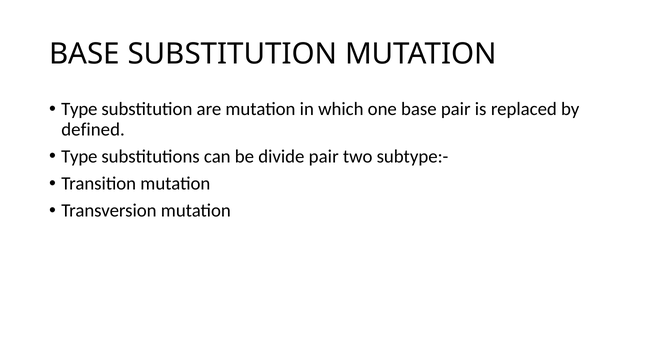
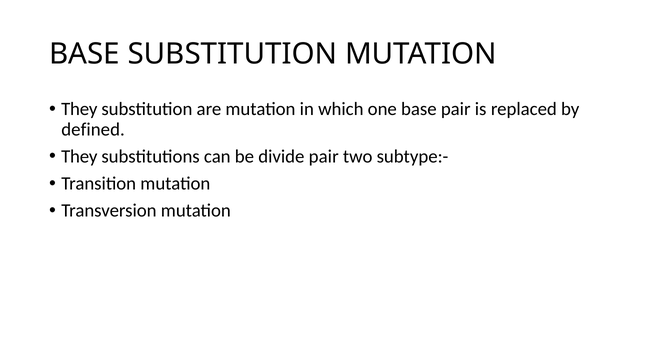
Type: Type -> They (79, 109)
Type: Type -> They (79, 156)
